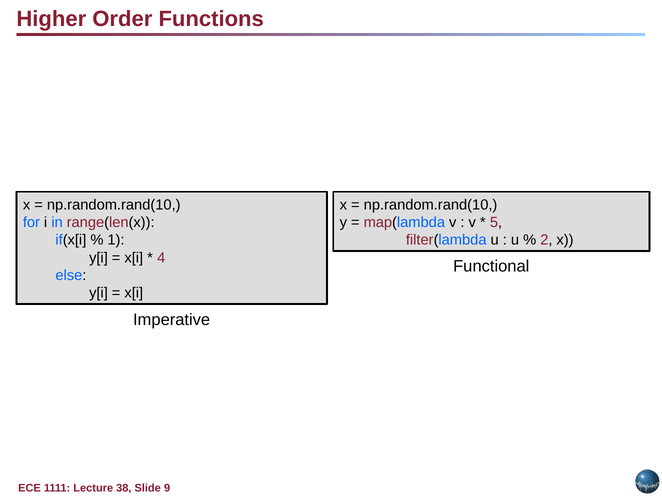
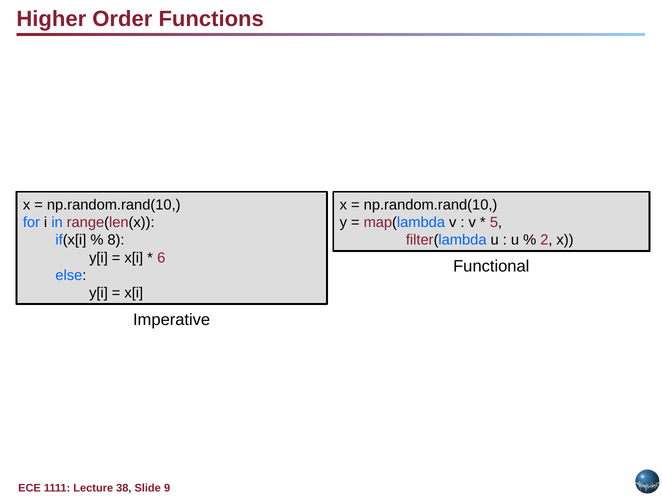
1: 1 -> 8 (116, 240)
4: 4 -> 6 (161, 258)
